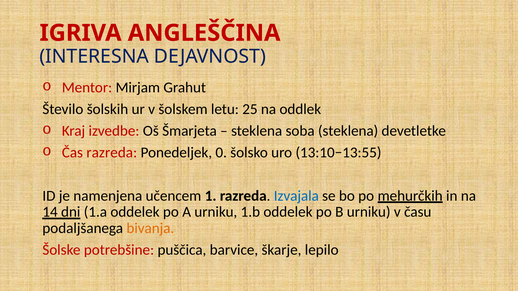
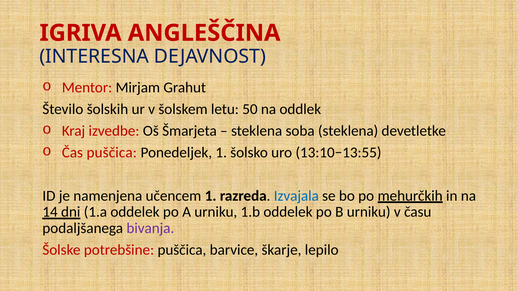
25: 25 -> 50 (250, 109)
Čas razreda: razreda -> puščica (112, 153)
Ponedeljek 0: 0 -> 1 (221, 153)
bivanja colour: orange -> purple (150, 229)
